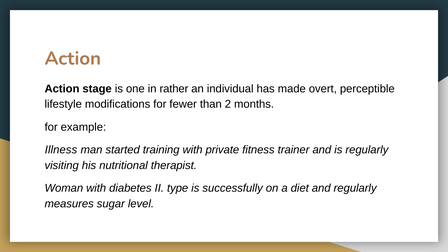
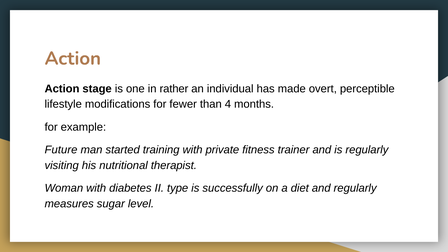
2: 2 -> 4 (228, 104)
Illness: Illness -> Future (61, 150)
